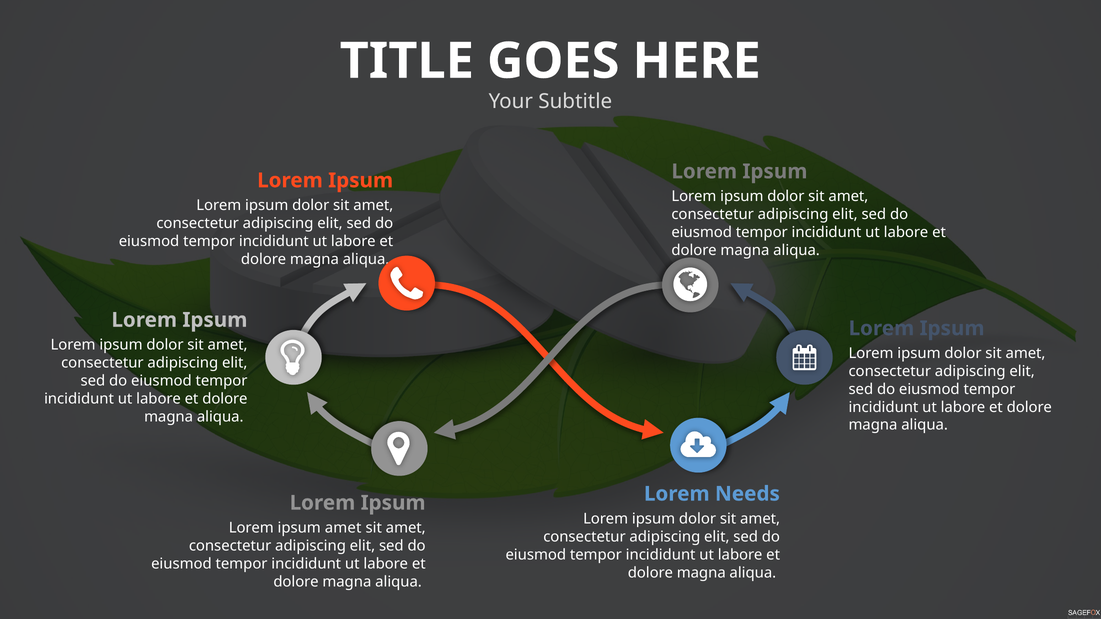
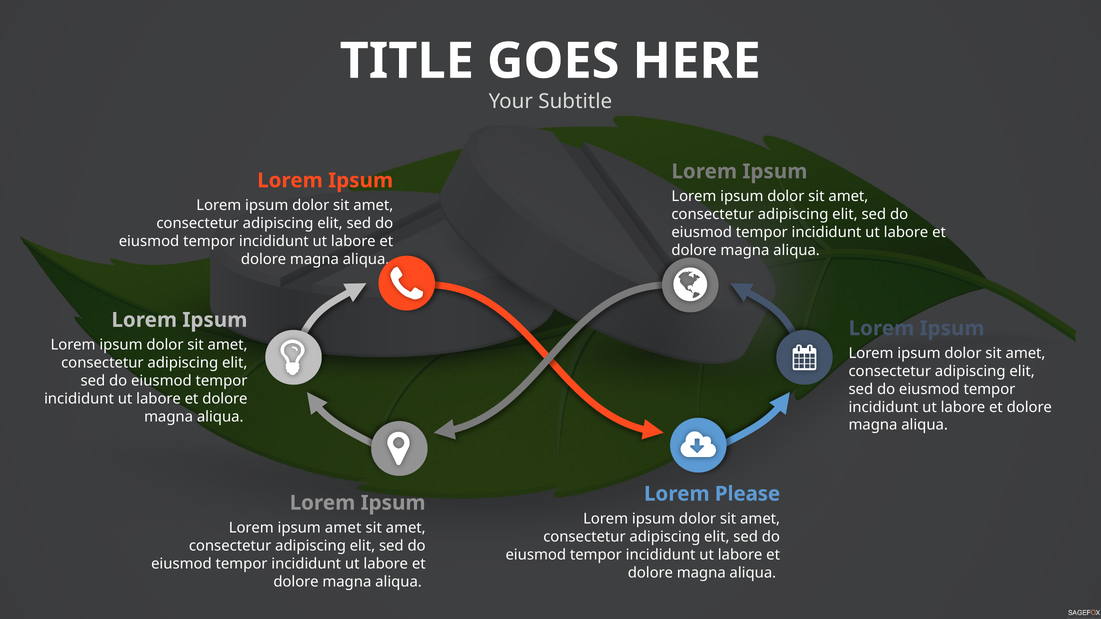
Needs: Needs -> Please (748, 494)
